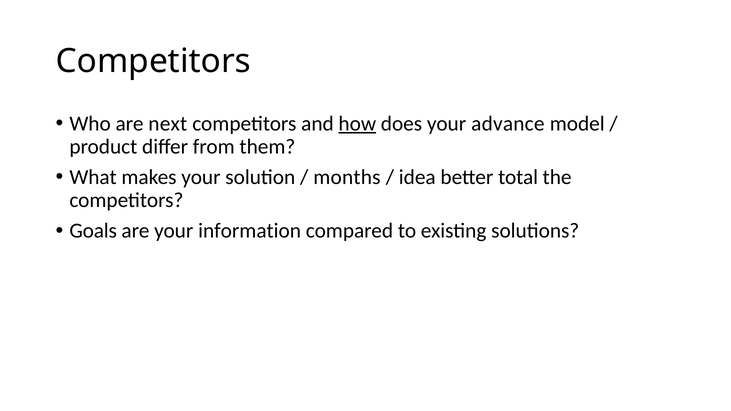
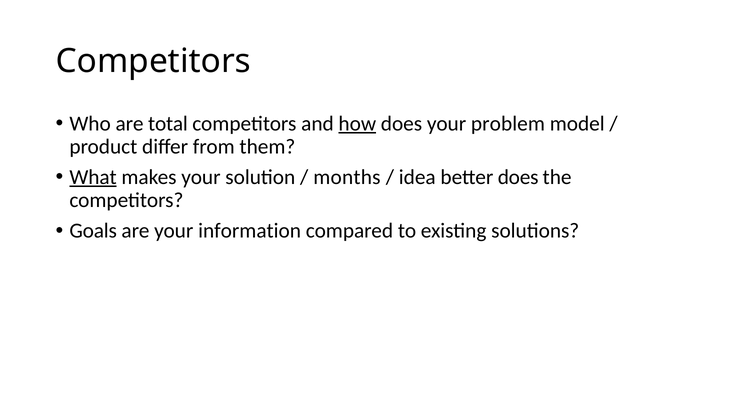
next: next -> total (168, 124)
advance: advance -> problem (508, 124)
What underline: none -> present (93, 177)
better total: total -> does (518, 177)
